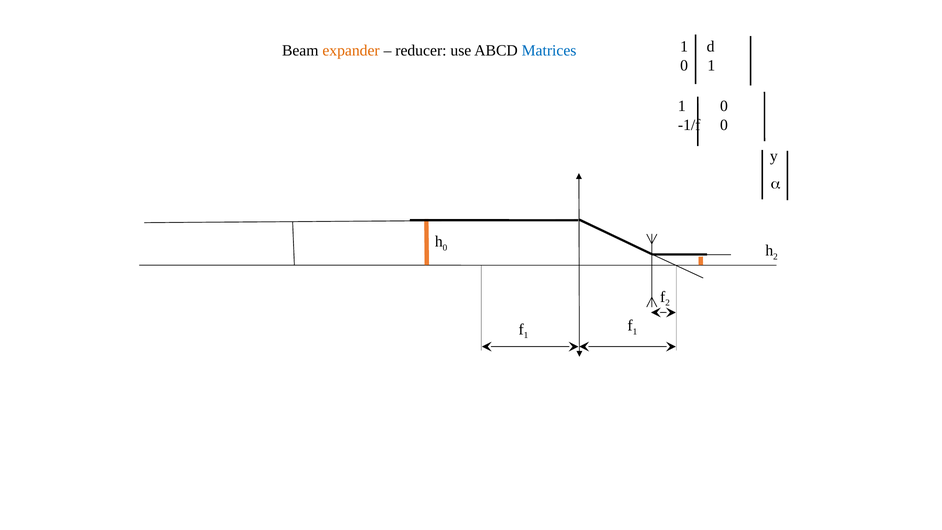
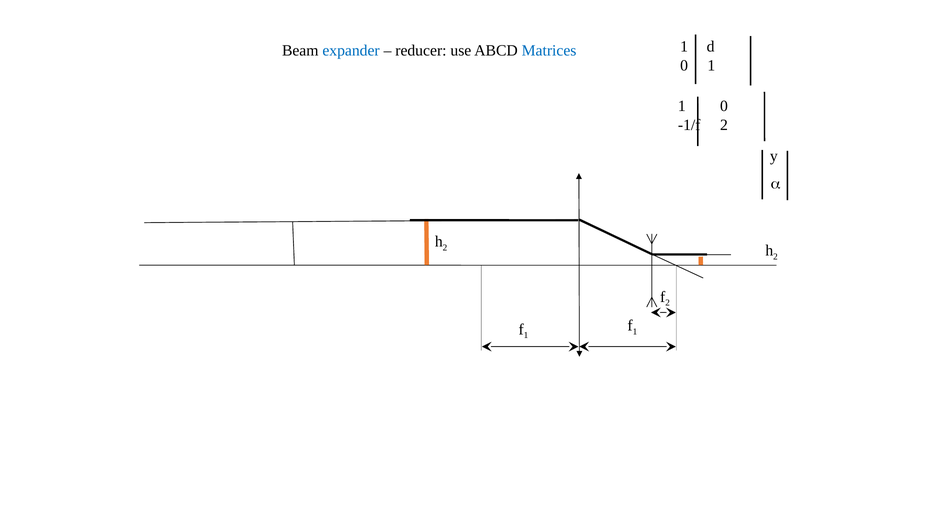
expander colour: orange -> blue (351, 51)
-1/f 0: 0 -> 2 (724, 125)
0: 0 -> 2 (445, 247)
